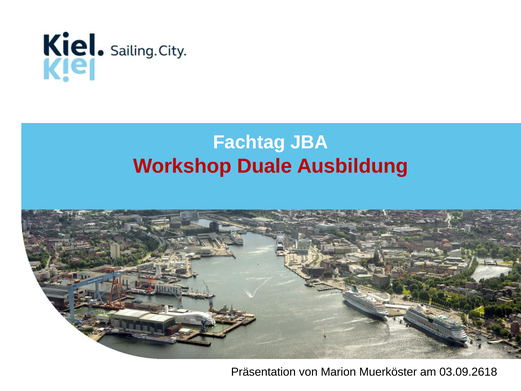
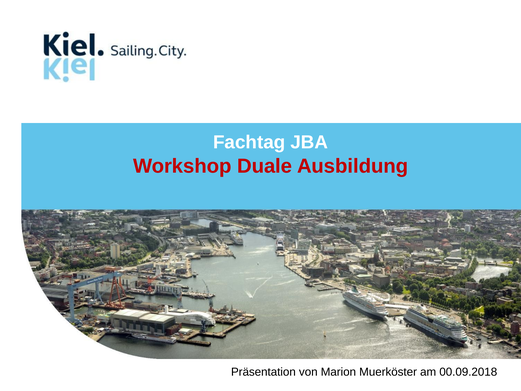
03.09.2618: 03.09.2618 -> 00.09.2018 (468, 372)
